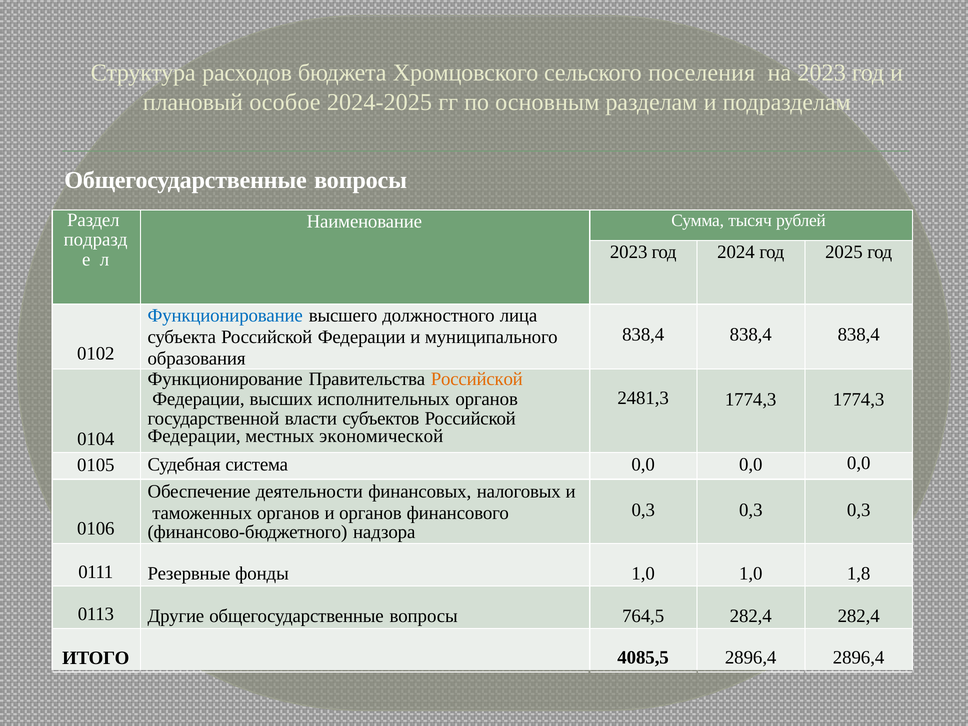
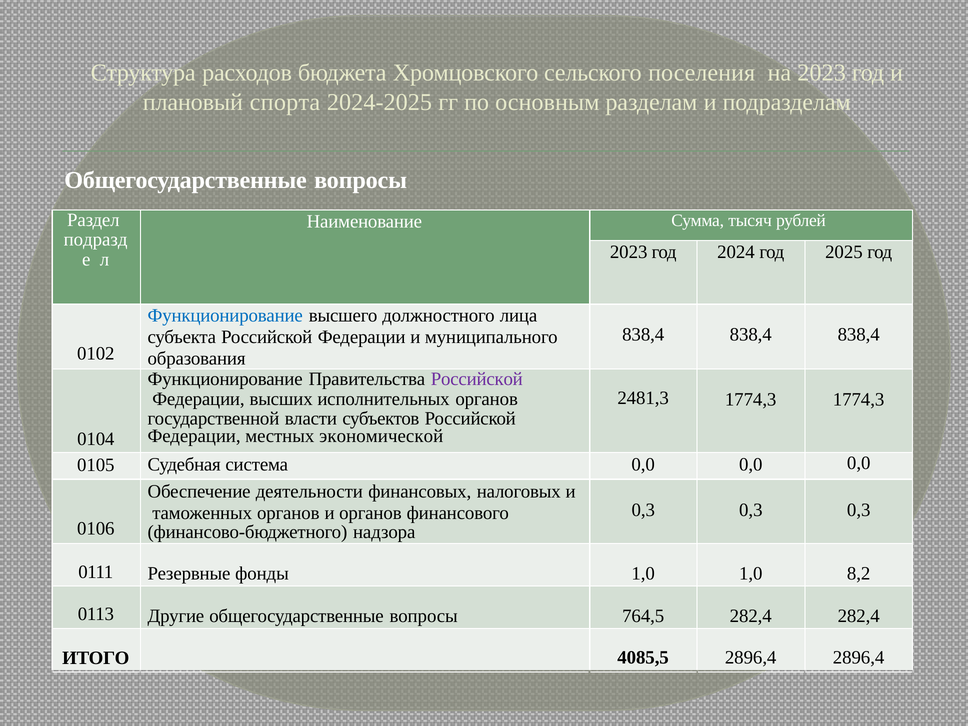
особое: особое -> спорта (285, 102)
Российской colour: orange -> purple (477, 379)
1,8: 1,8 -> 8,2 (859, 574)
